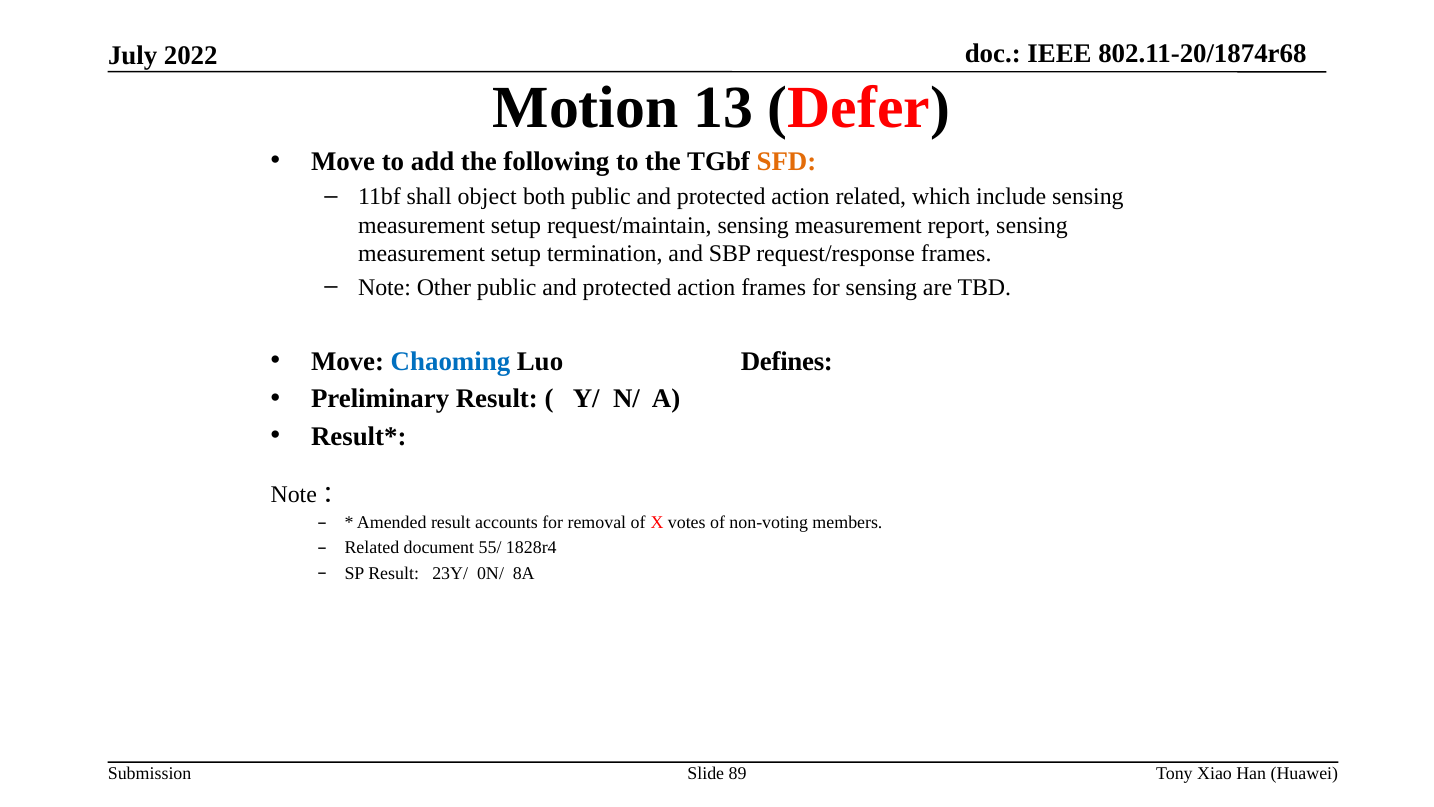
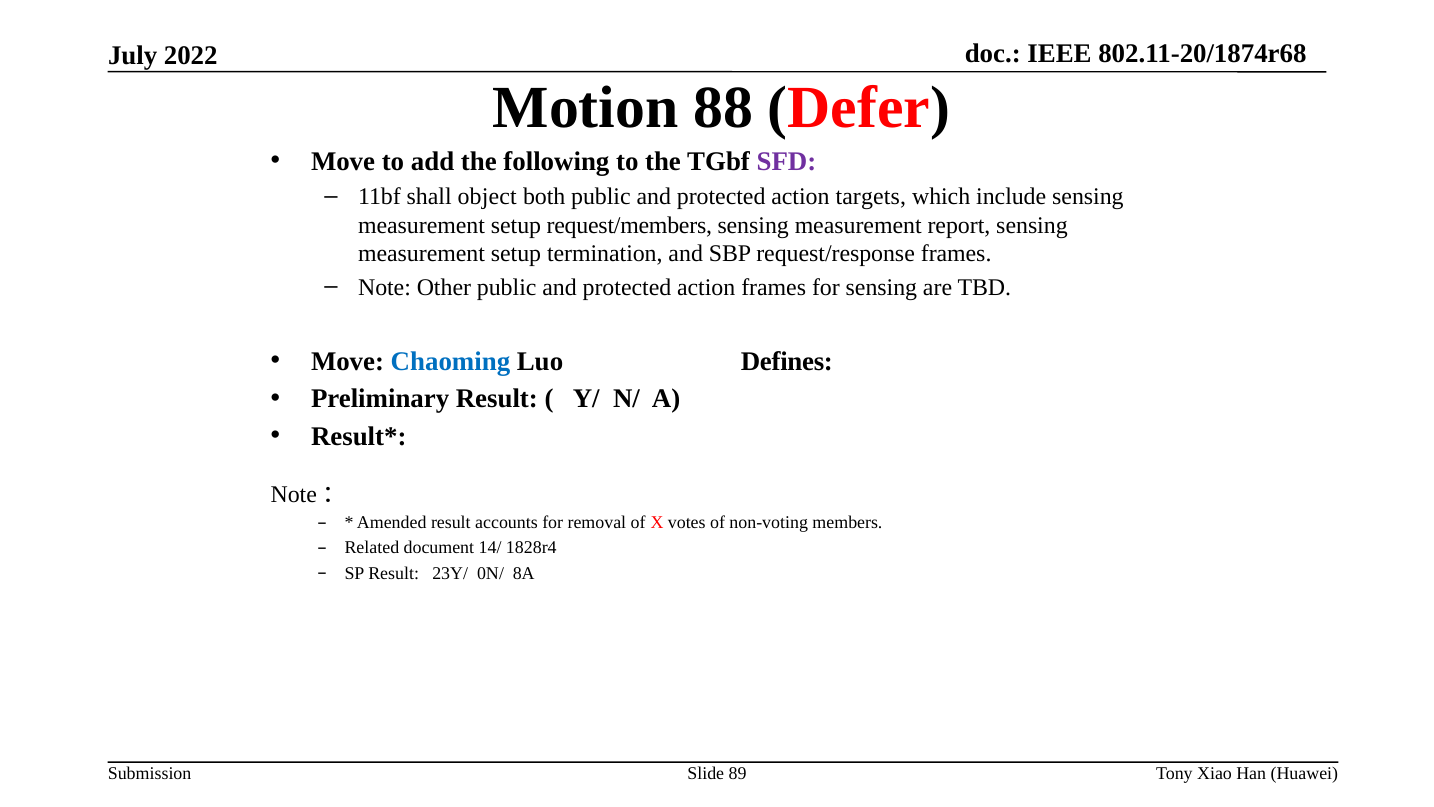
13: 13 -> 88 (723, 108)
SFD colour: orange -> purple (786, 161)
action related: related -> targets (871, 197)
request/maintain: request/maintain -> request/members (629, 225)
55/: 55/ -> 14/ (490, 548)
